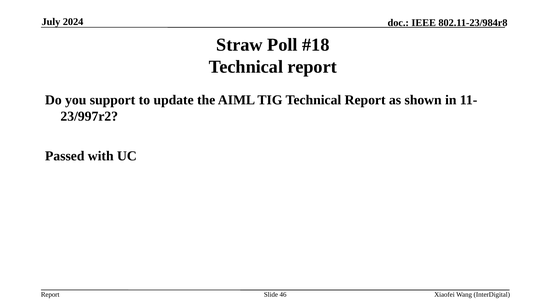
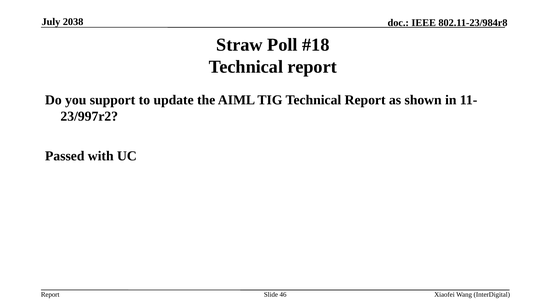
2024: 2024 -> 2038 (73, 22)
